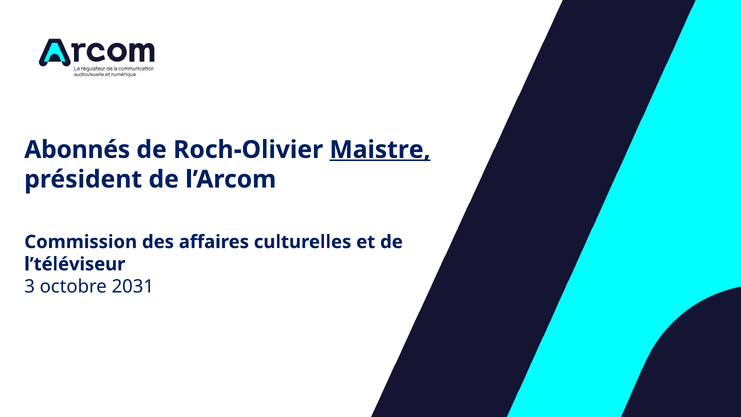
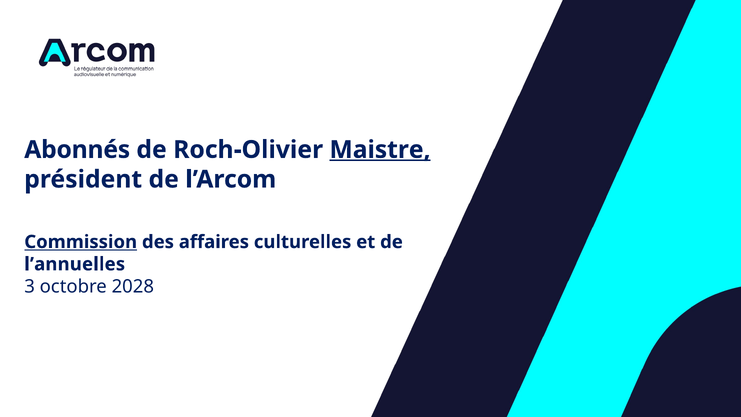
Commission underline: none -> present (81, 242)
l’téléviseur: l’téléviseur -> l’annuelles (75, 264)
2031: 2031 -> 2028 (133, 286)
